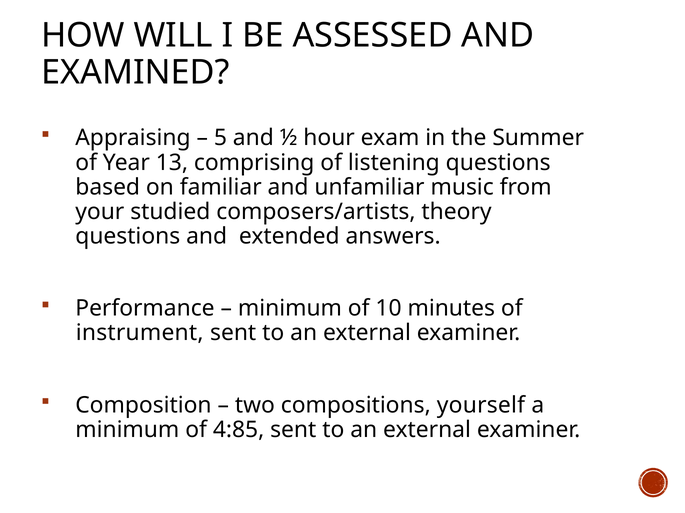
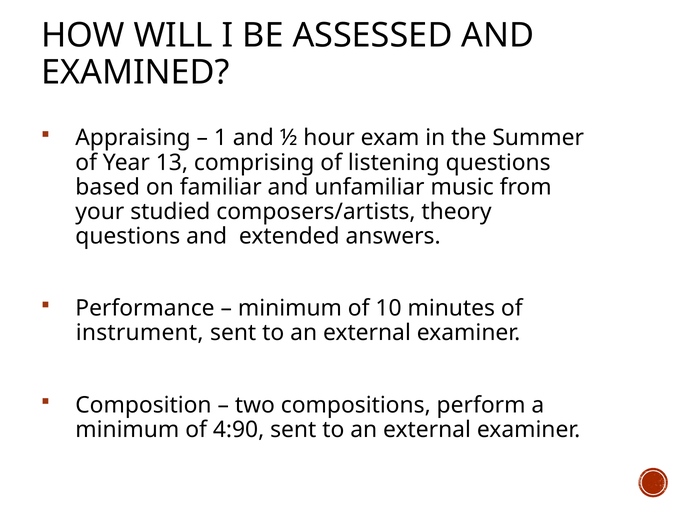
5: 5 -> 1 (220, 138)
yourself: yourself -> perform (481, 406)
4:85: 4:85 -> 4:90 (239, 430)
